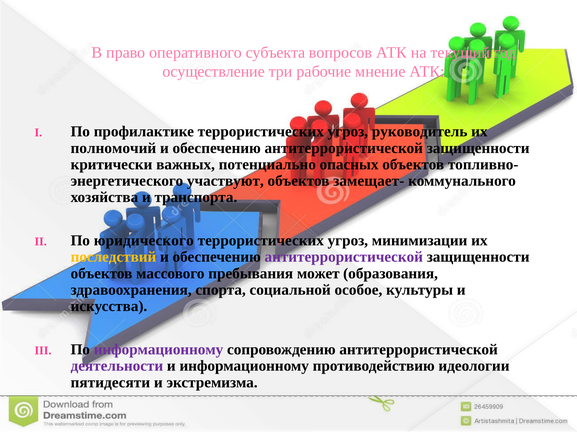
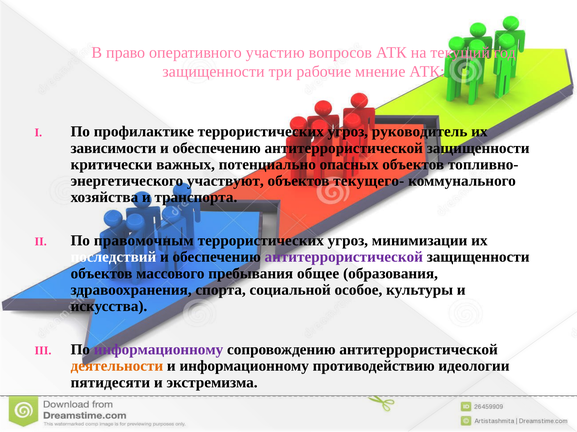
субъекта: субъекта -> участию (275, 53)
осуществление: осуществление -> защищенности (214, 72)
полномочий: полномочий -> зависимости (114, 148)
замещает-: замещает- -> текущего- (369, 181)
юридического: юридического -> правомочным (144, 241)
последствий colour: yellow -> white (113, 257)
может: может -> общее (318, 274)
деятельности colour: purple -> orange (117, 367)
